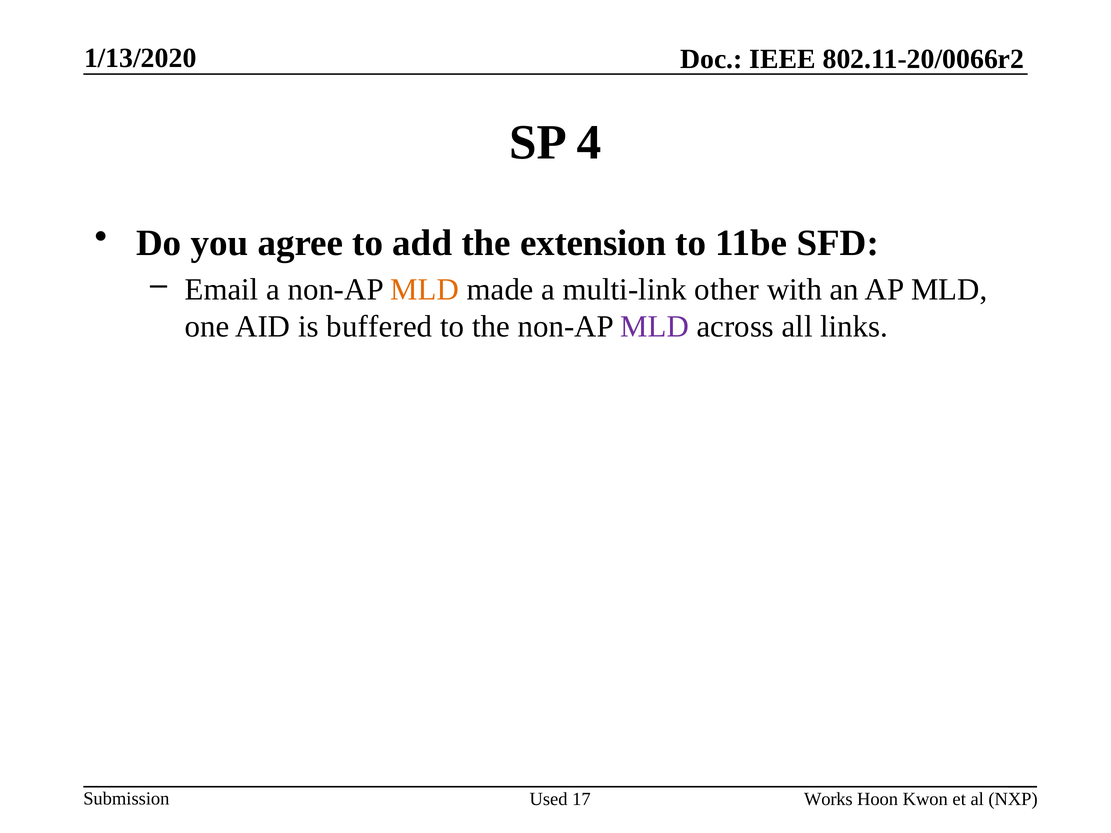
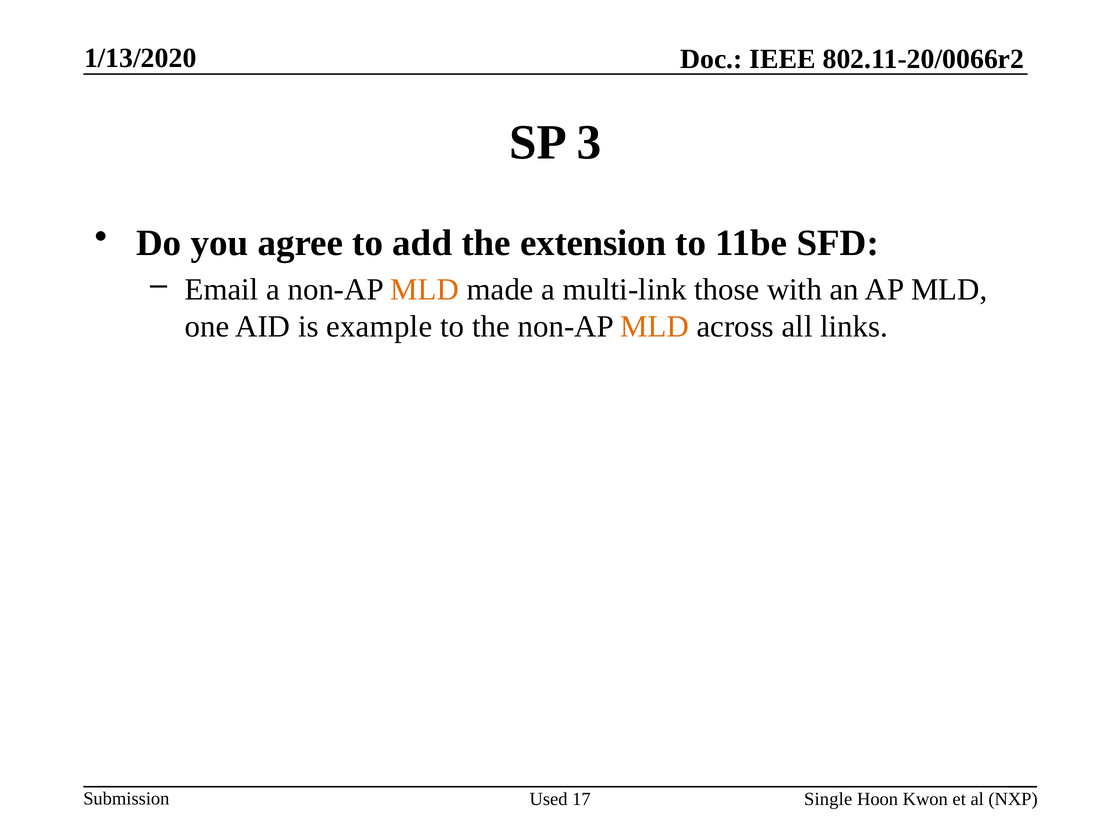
4: 4 -> 3 (589, 142)
other: other -> those (727, 290)
buffered: buffered -> example (379, 327)
MLD colour: purple -> orange (655, 327)
Works: Works -> Single (828, 799)
